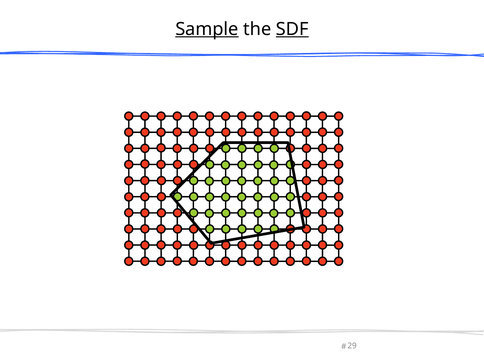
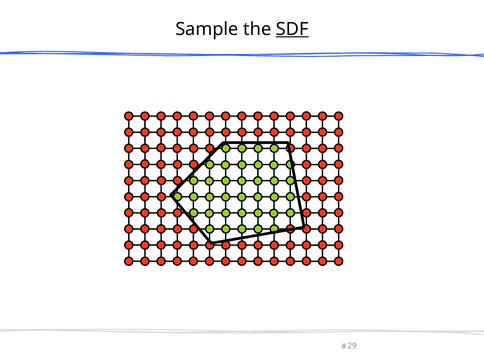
Sample underline: present -> none (207, 29)
